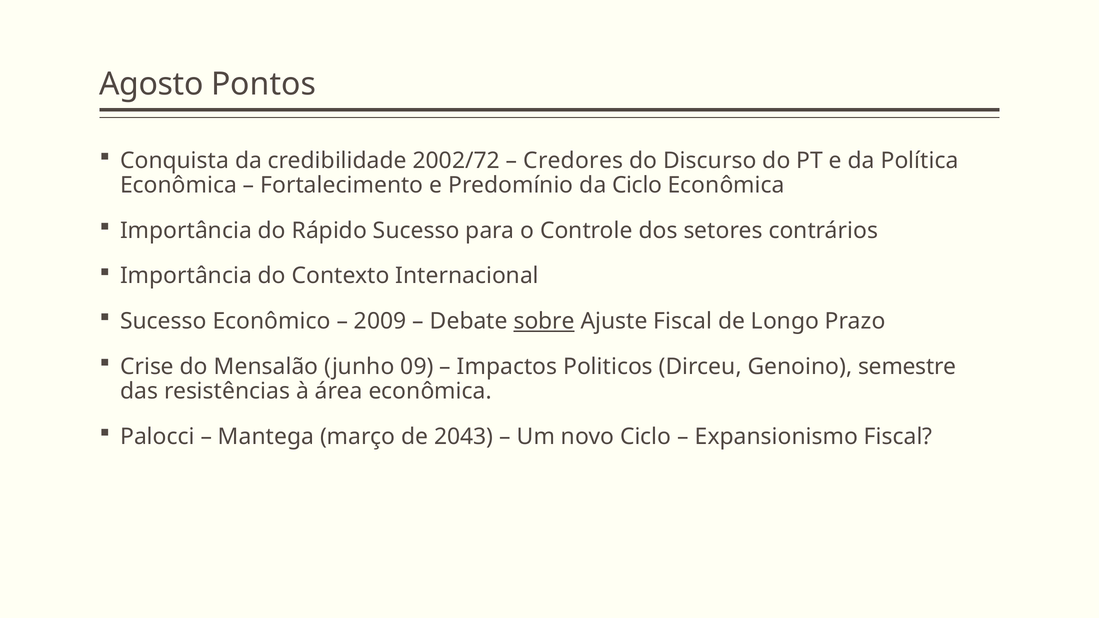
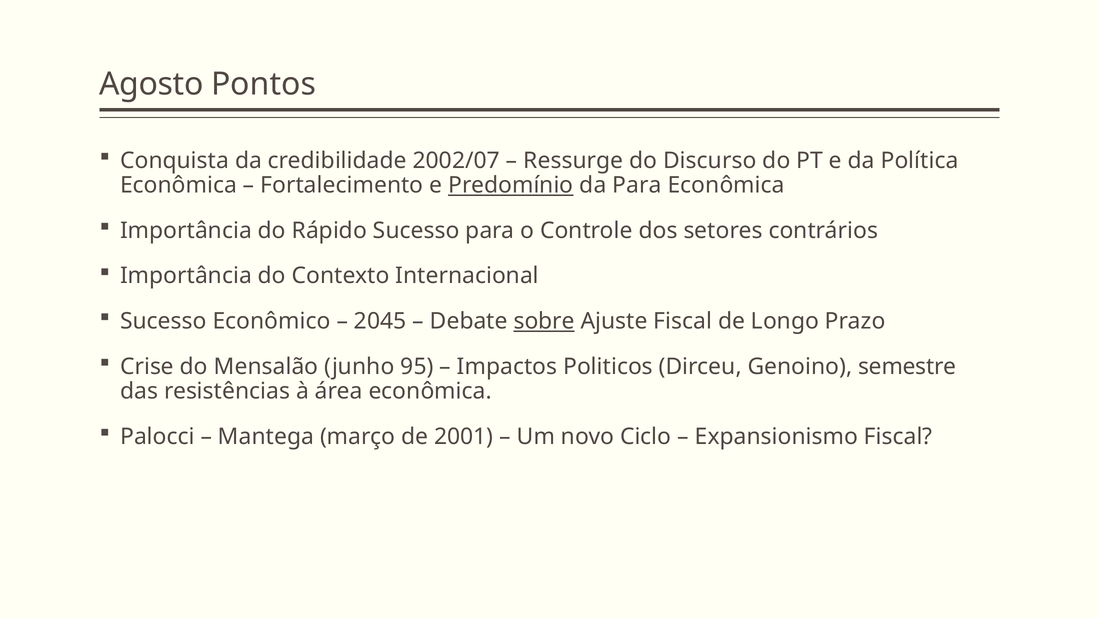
2002/72: 2002/72 -> 2002/07 (456, 161)
Credores: Credores -> Ressurge (573, 161)
Predomínio underline: none -> present (511, 185)
da Ciclo: Ciclo -> Para (637, 185)
2009: 2009 -> 2045 (380, 321)
09: 09 -> 95 (417, 367)
2043: 2043 -> 2001 (464, 437)
